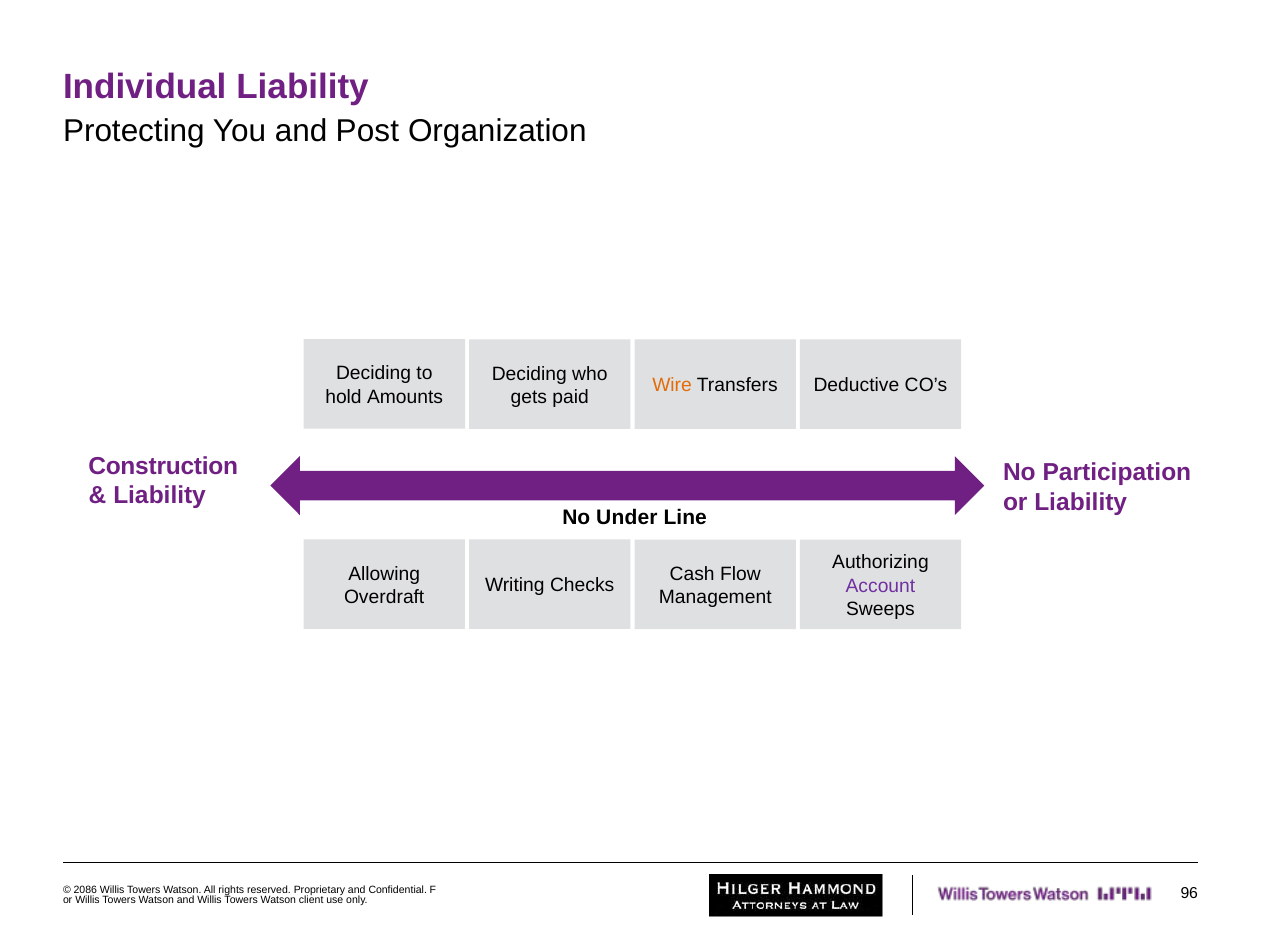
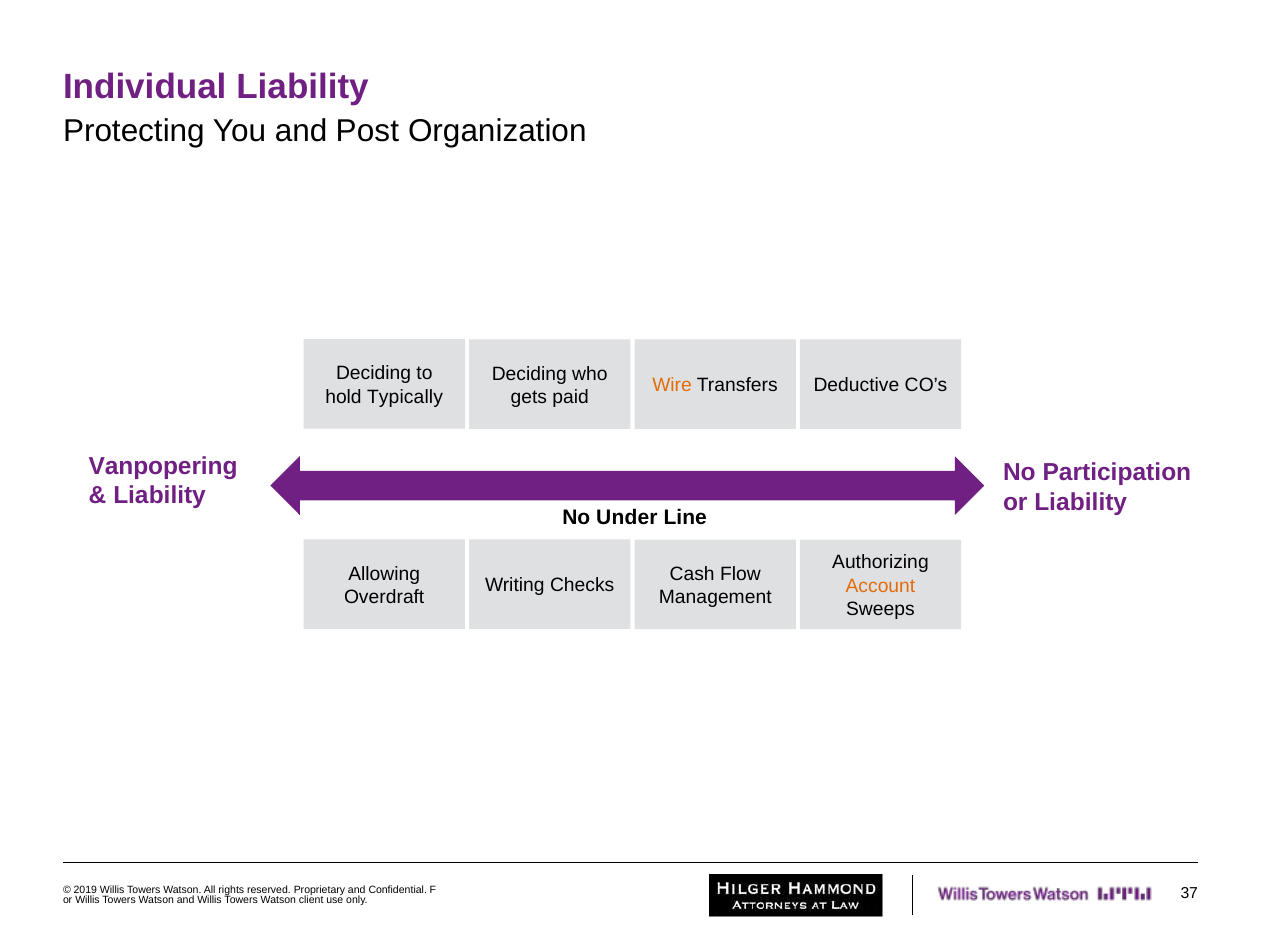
Amounts: Amounts -> Typically (405, 397)
Construction: Construction -> Vanpopering (163, 466)
Account colour: purple -> orange (880, 586)
2086: 2086 -> 2019 (85, 890)
96: 96 -> 37 (1189, 893)
